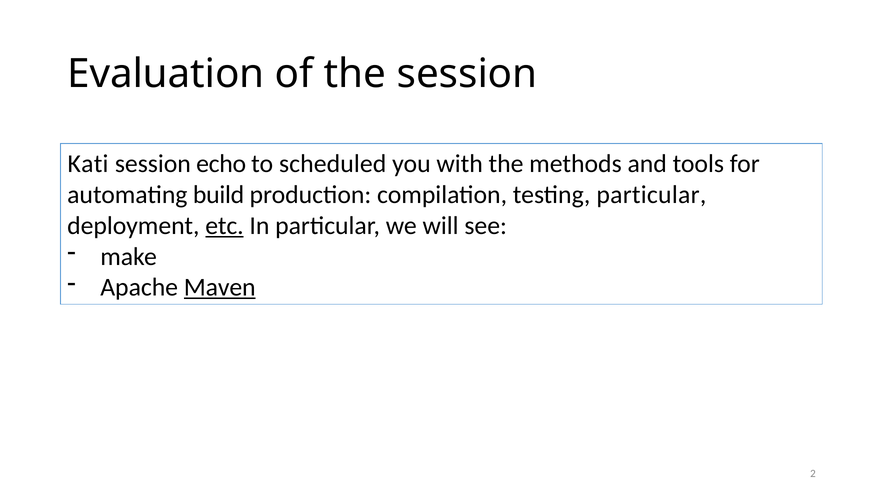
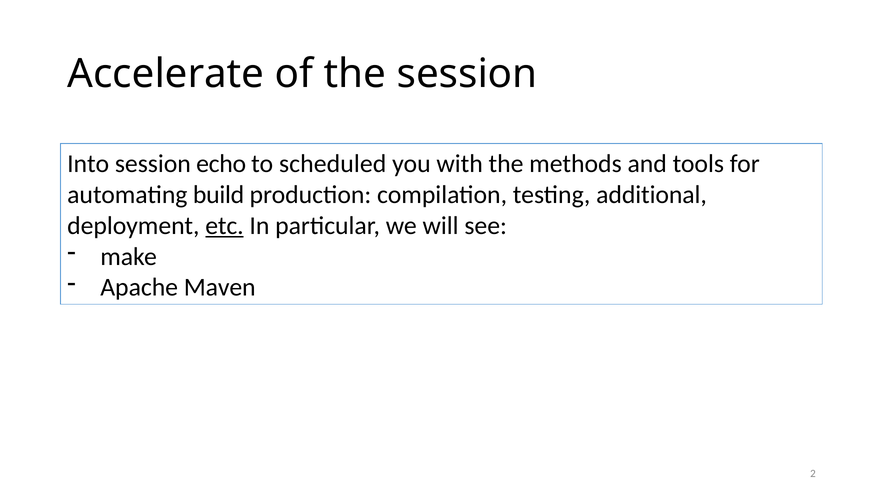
Evaluation: Evaluation -> Accelerate (166, 74)
Kati: Kati -> Into (88, 164)
testing particular: particular -> additional (652, 195)
Maven underline: present -> none (220, 288)
